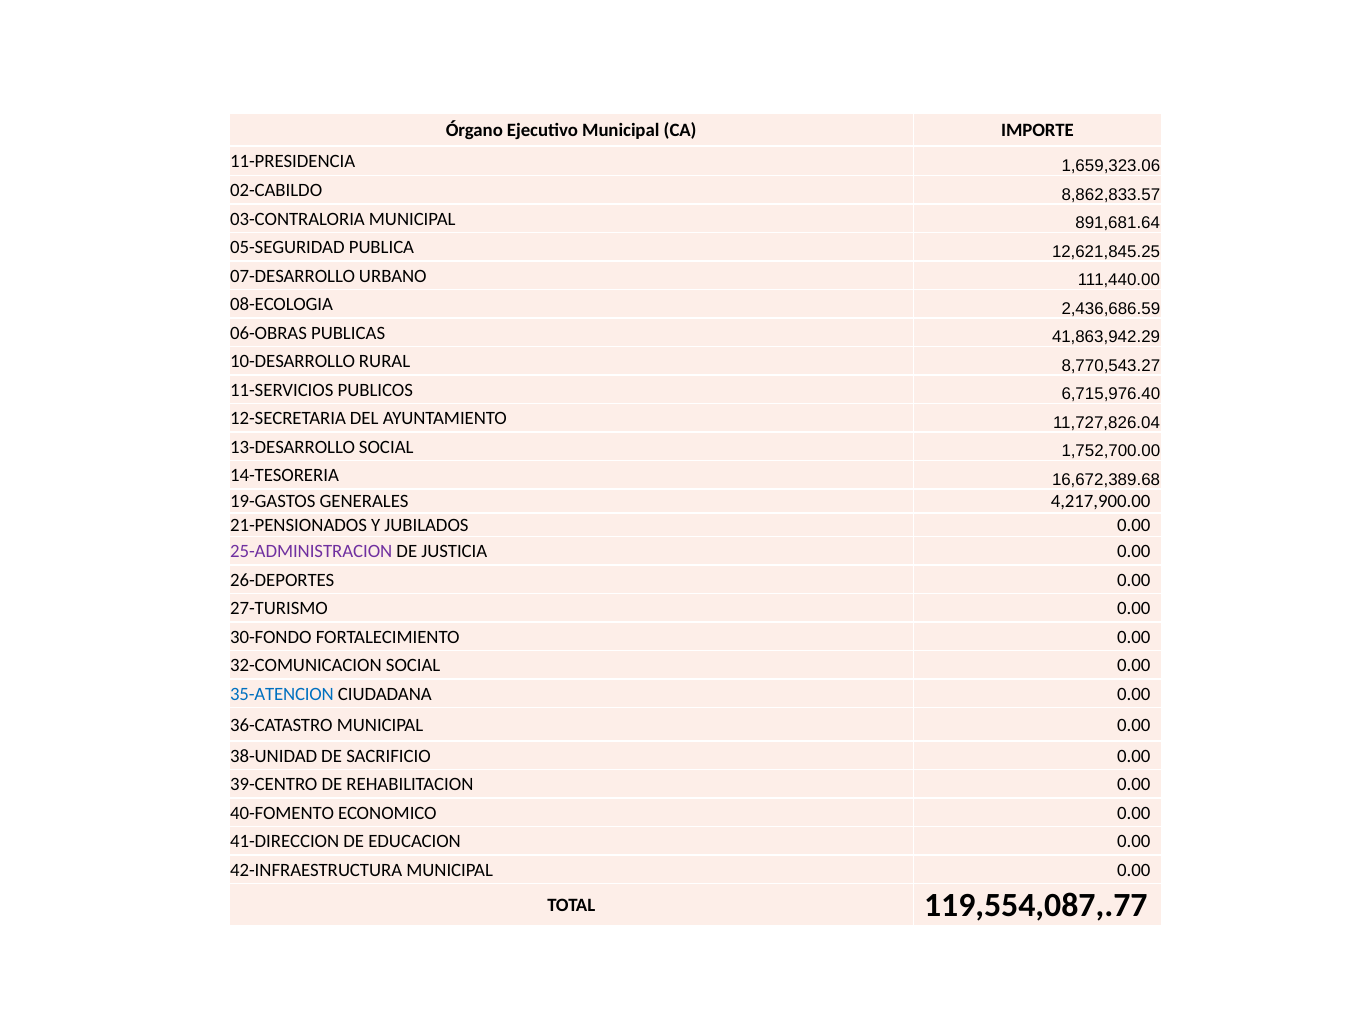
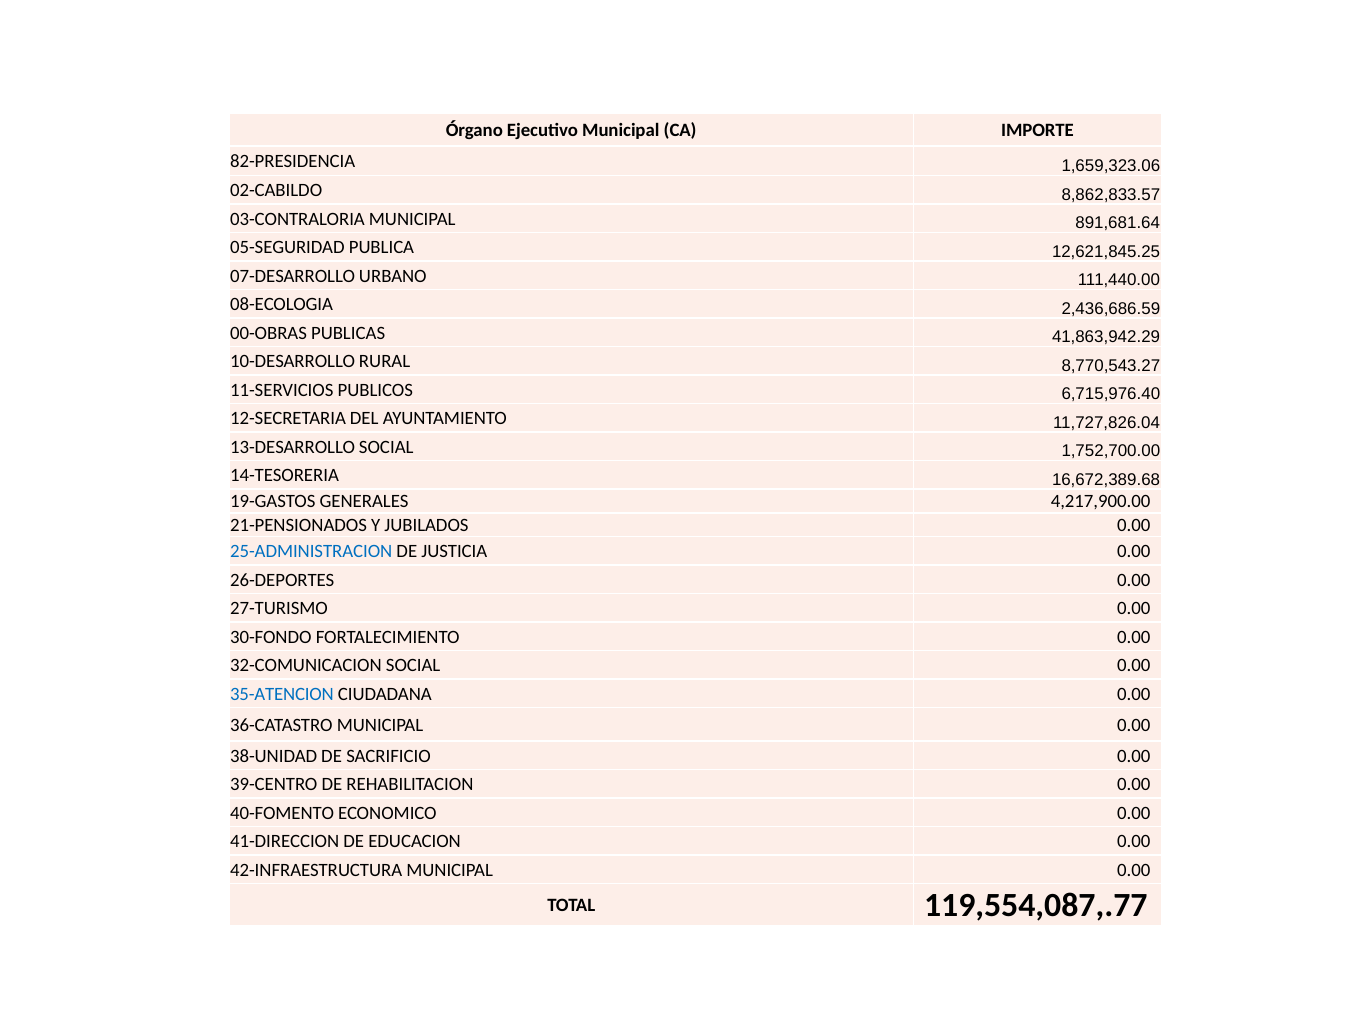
11-PRESIDENCIA: 11-PRESIDENCIA -> 82-PRESIDENCIA (293, 161)
06-OBRAS: 06-OBRAS -> 00-OBRAS (269, 333)
25-ADMINISTRACION colour: purple -> blue (311, 552)
